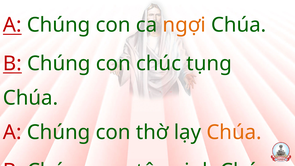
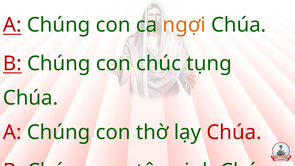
Chúa colour: orange -> red (234, 132)
